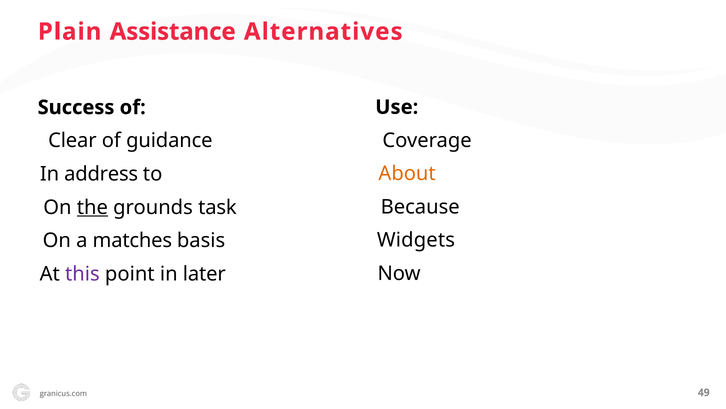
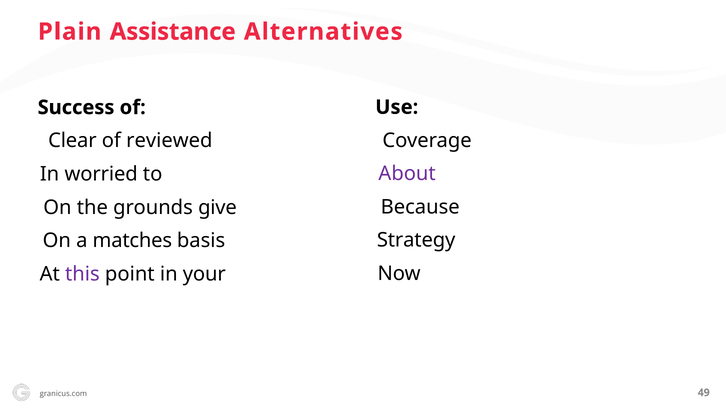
guidance: guidance -> reviewed (169, 141)
address: address -> worried (101, 174)
About colour: orange -> purple (407, 173)
the underline: present -> none (92, 207)
task: task -> give (217, 207)
Widgets: Widgets -> Strategy (416, 240)
later: later -> your (204, 274)
